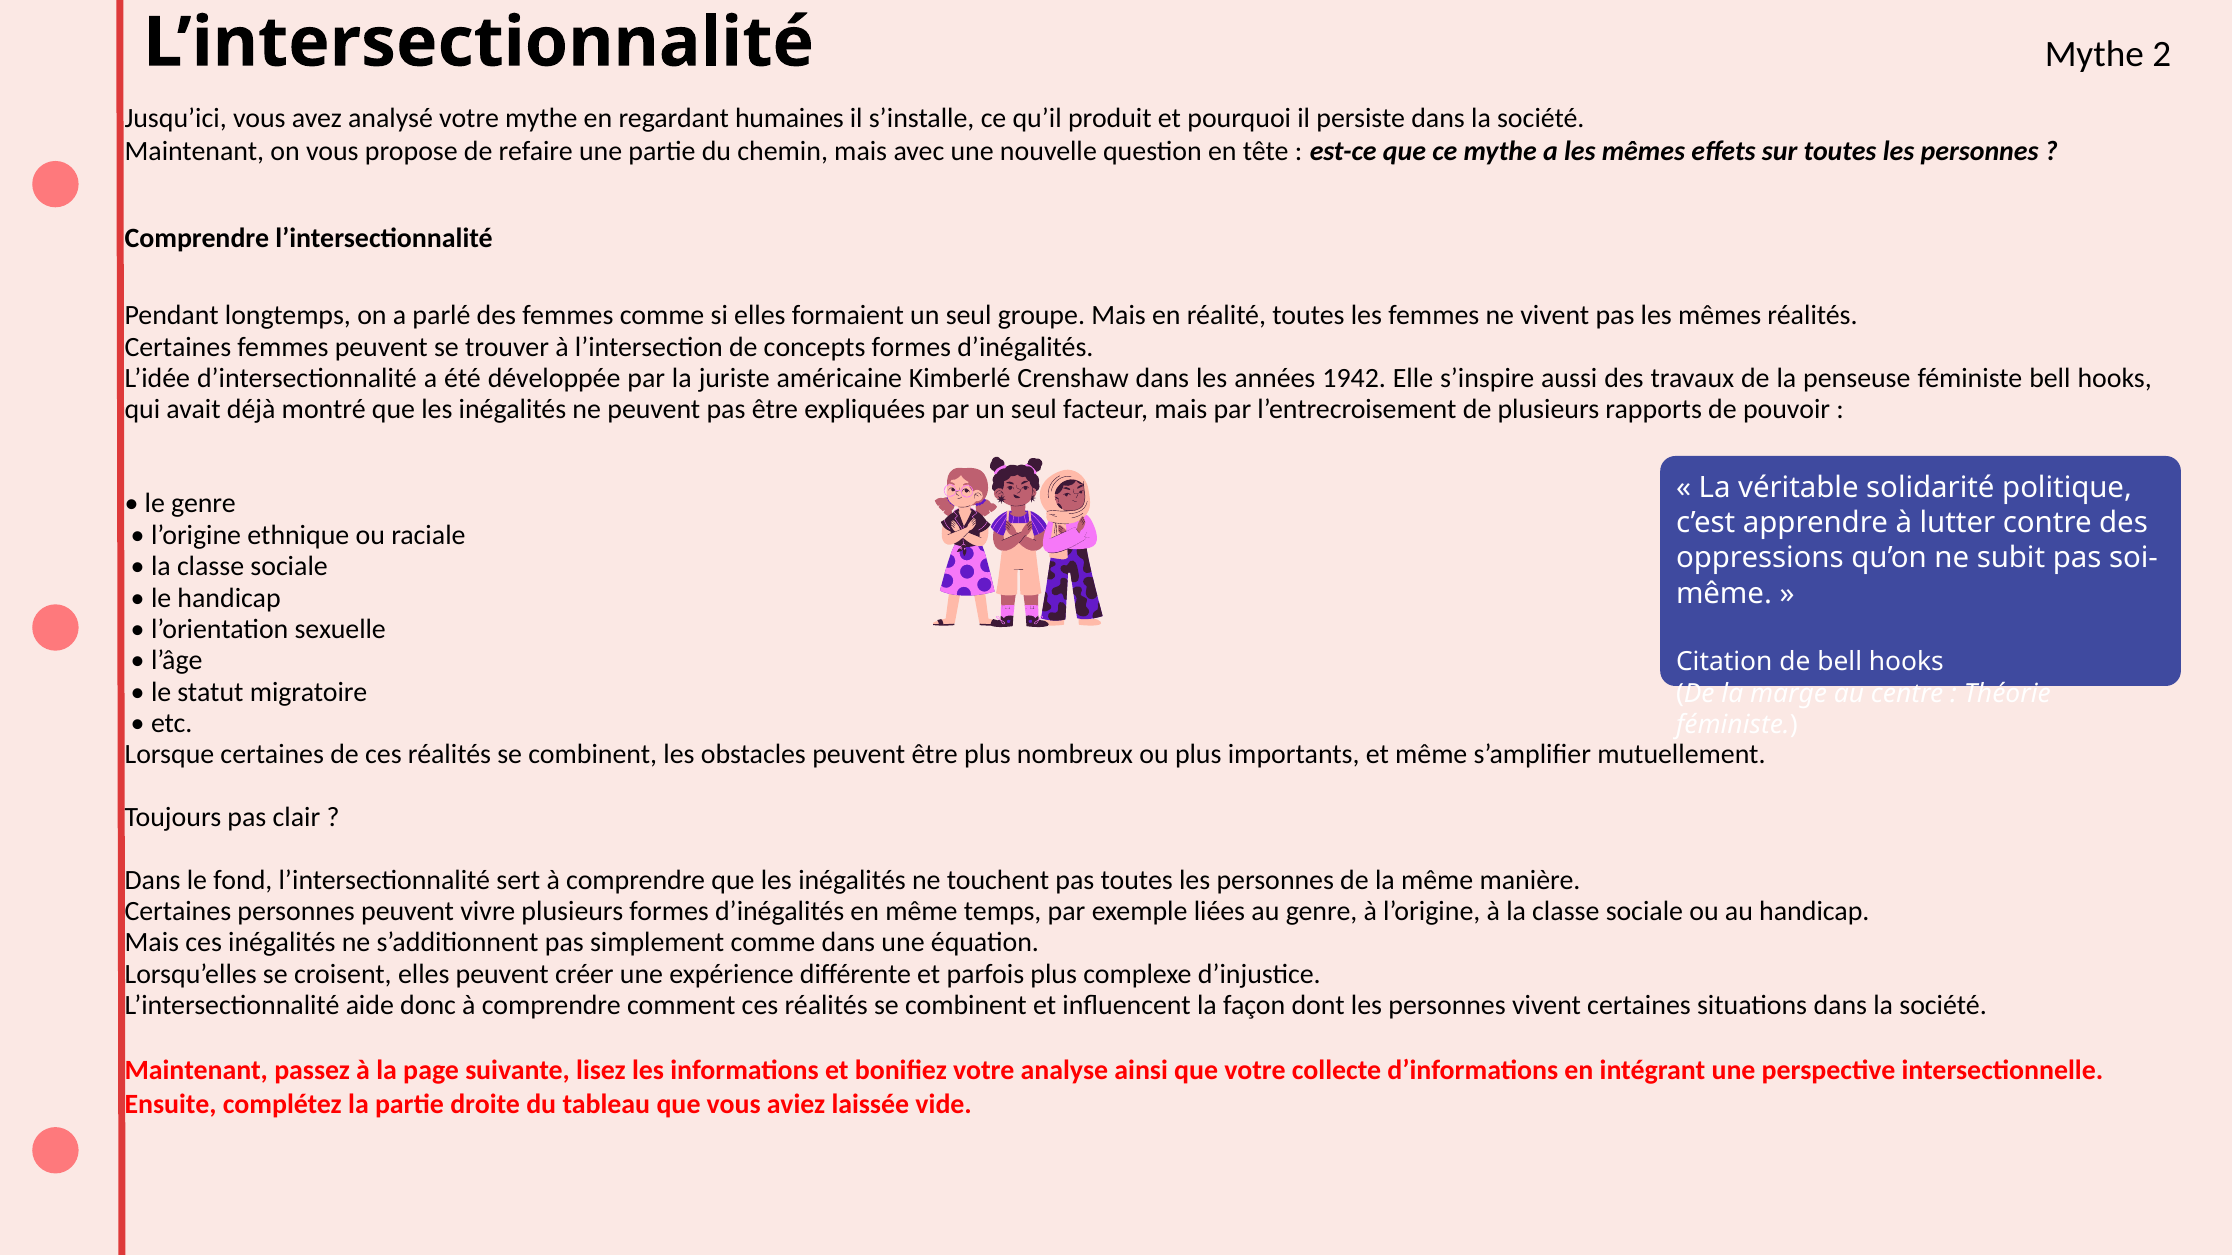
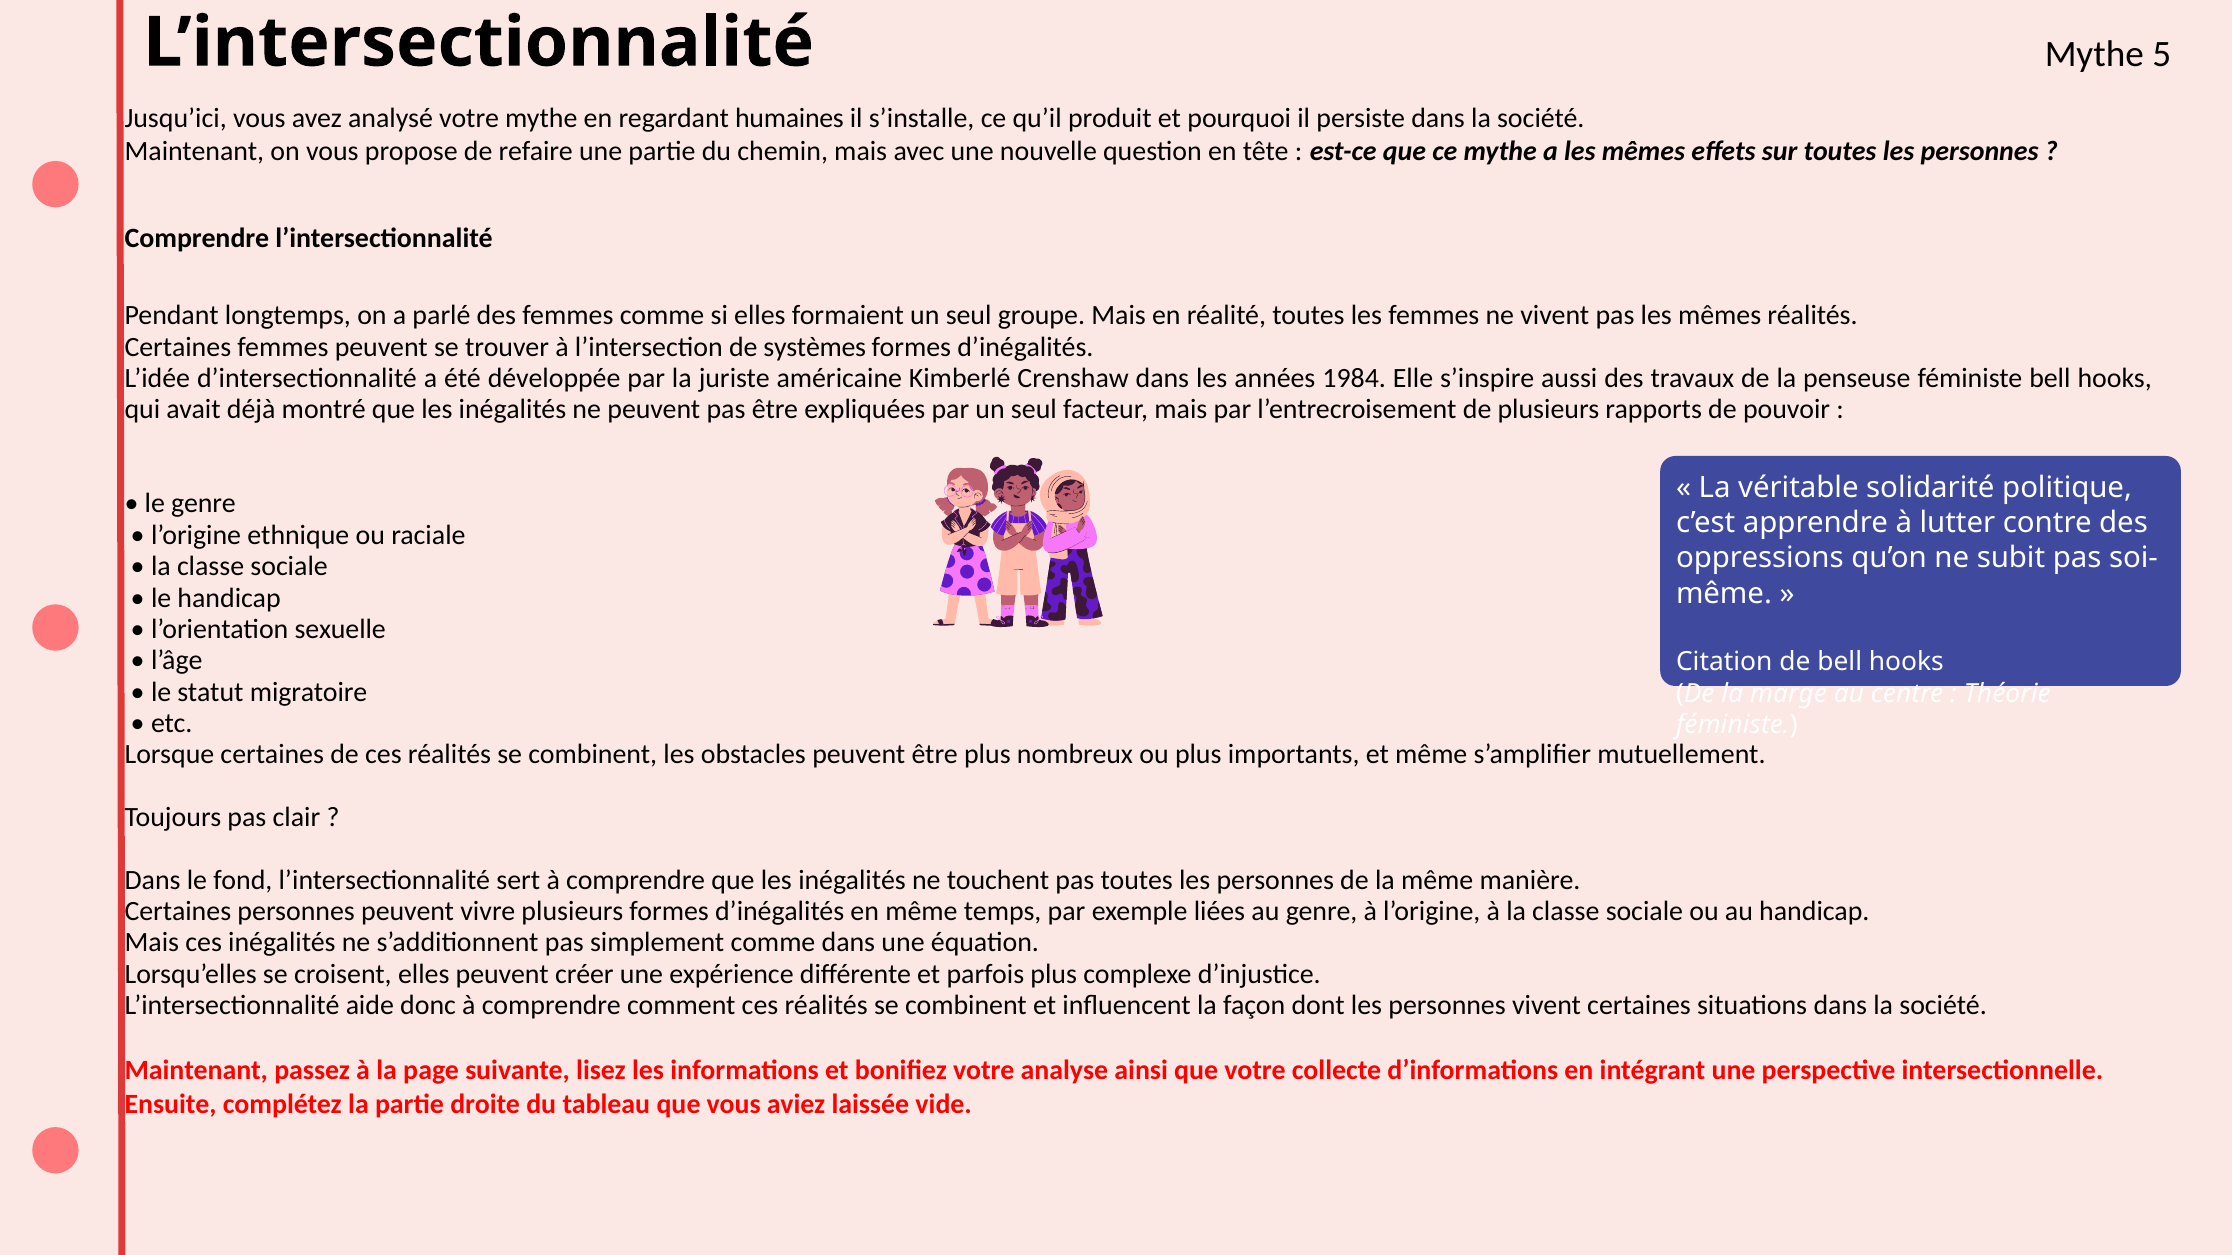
2: 2 -> 5 (2162, 54)
concepts: concepts -> systèmes (815, 347)
1942: 1942 -> 1984 (1354, 378)
